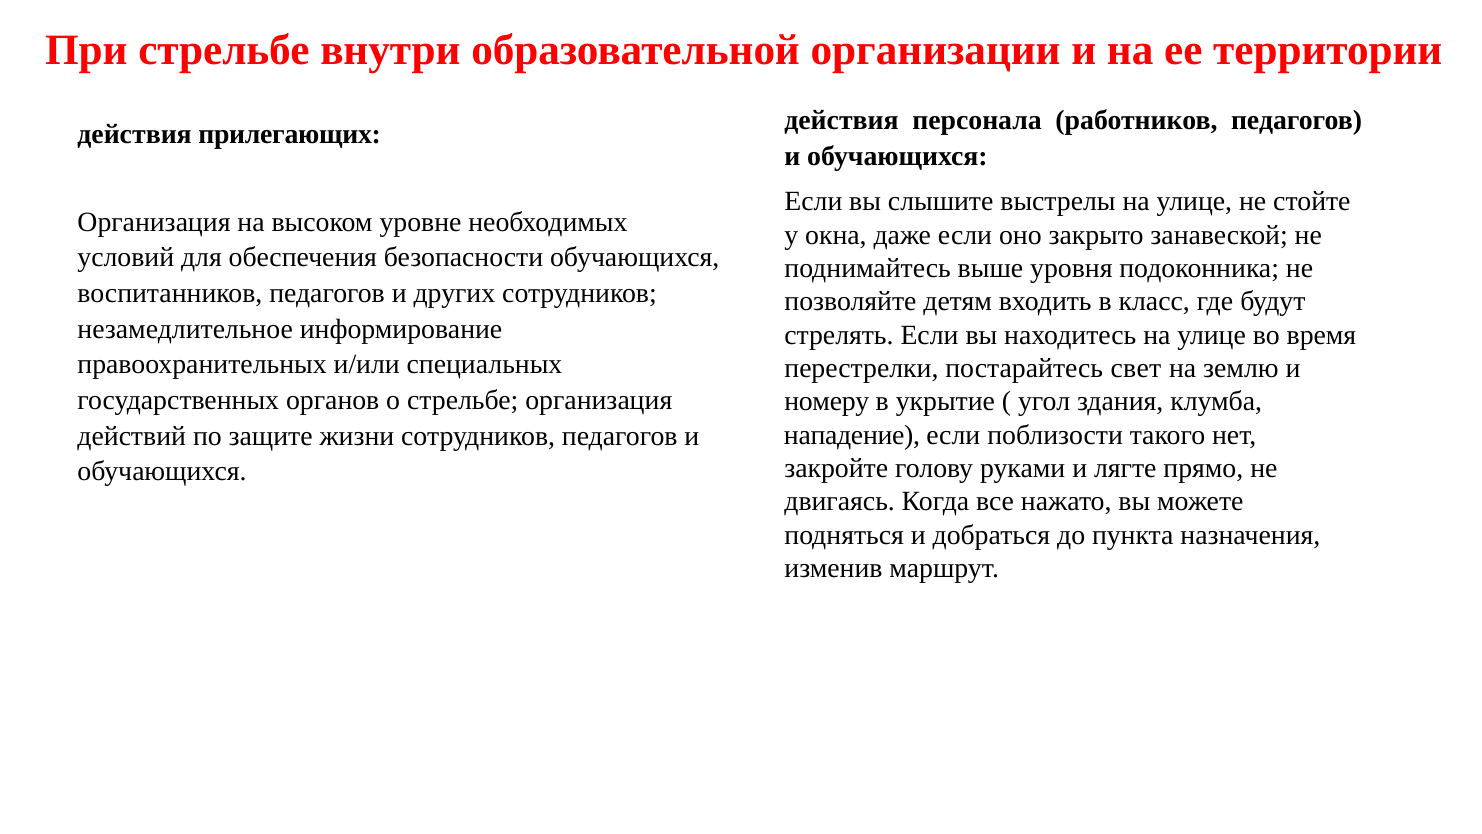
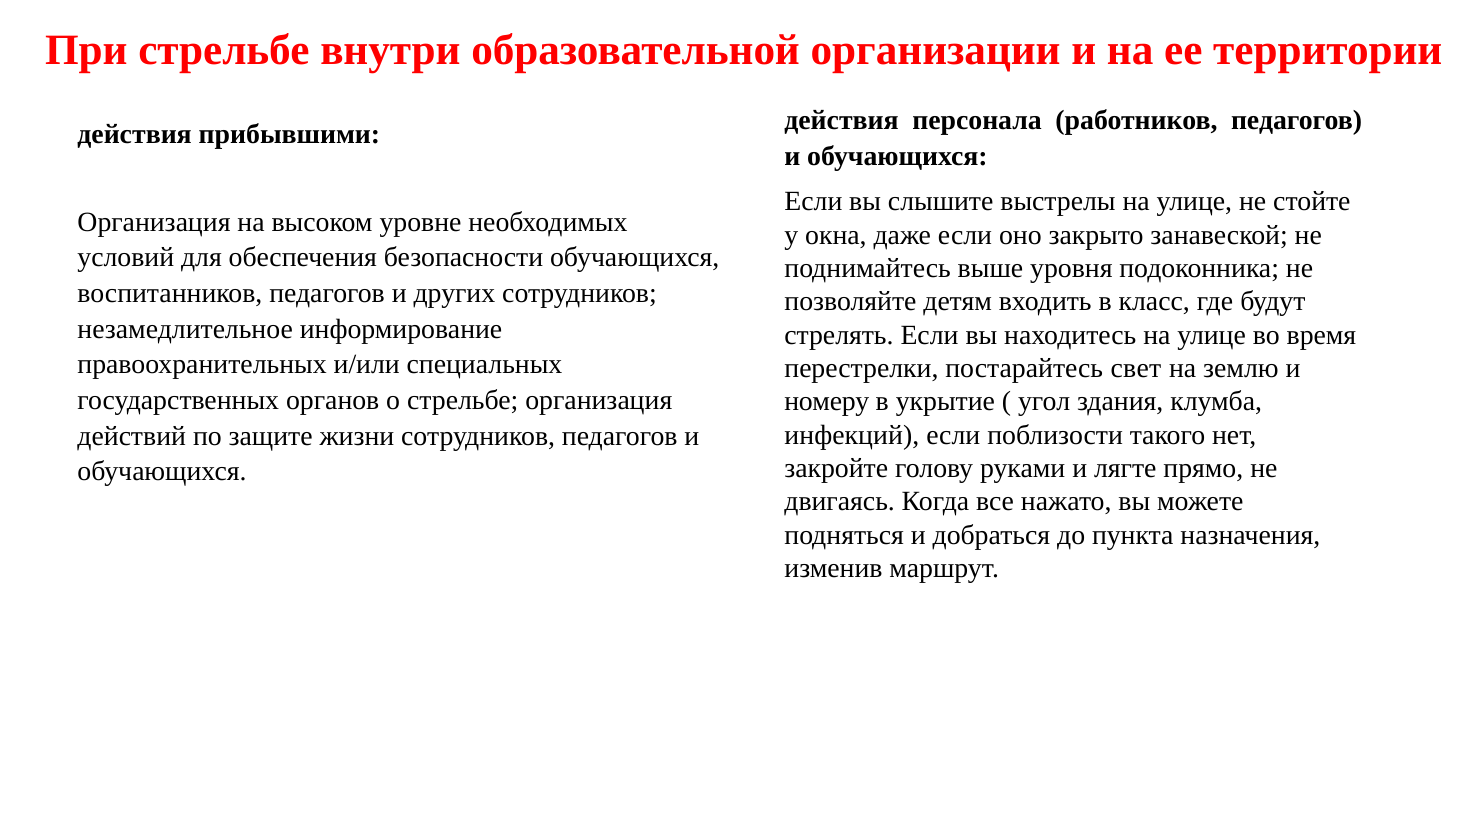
прилегающих: прилегающих -> прибывшими (289, 134)
нападение: нападение -> инфекций (852, 435)
